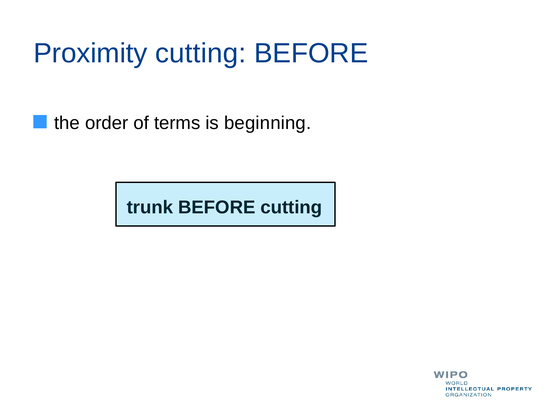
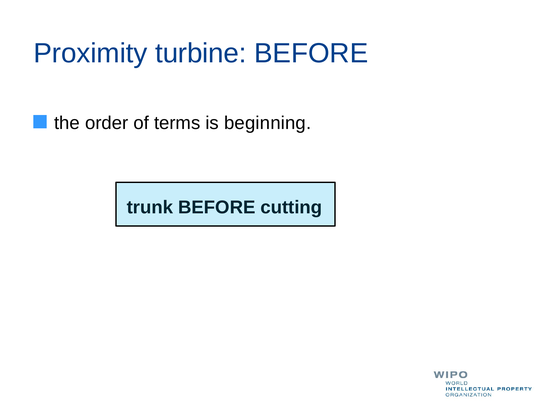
Proximity cutting: cutting -> turbine (201, 53)
